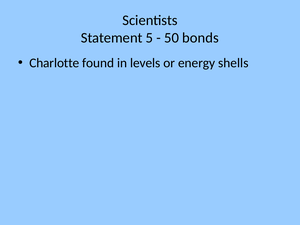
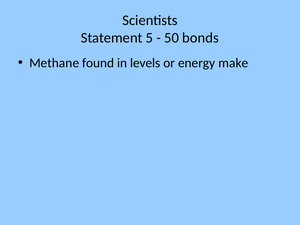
Charlotte: Charlotte -> Methane (54, 63)
shells: shells -> make (233, 63)
